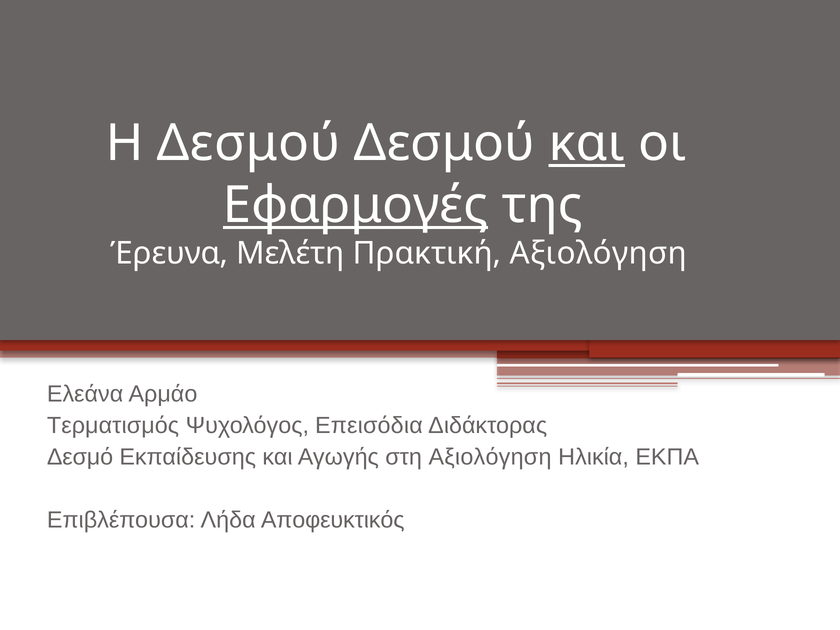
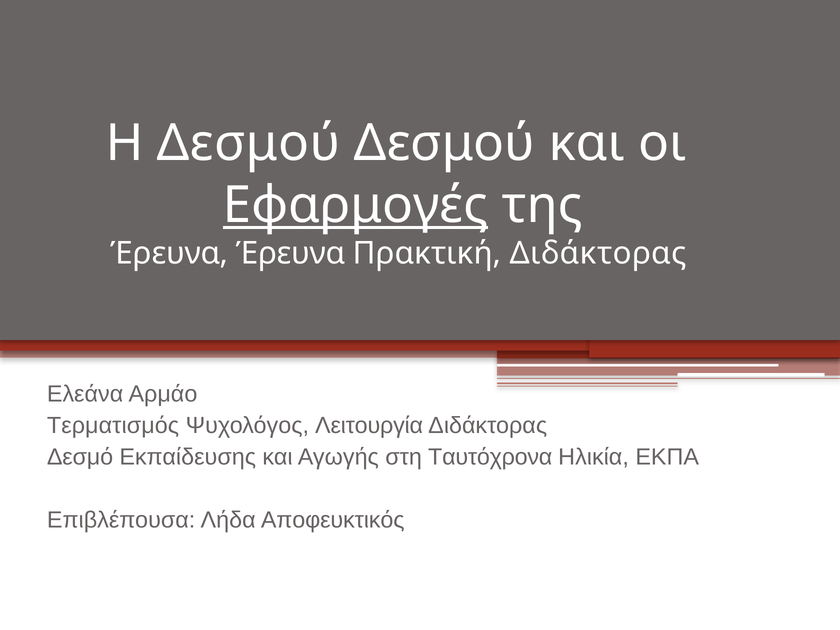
και underline: present -> none (587, 144)
Έρευνα Μελέτη: Μελέτη -> Έρευνα (291, 254)
Πρακτική Αξιολόγηση: Αξιολόγηση -> Διδάκτορας (598, 254)
Επεισόδια: Επεισόδια -> Λειτουργία (369, 425)
στη Αξιολόγηση: Αξιολόγηση -> Ταυτόχρονα (490, 457)
